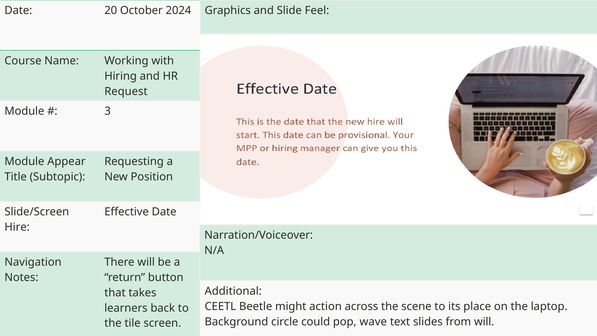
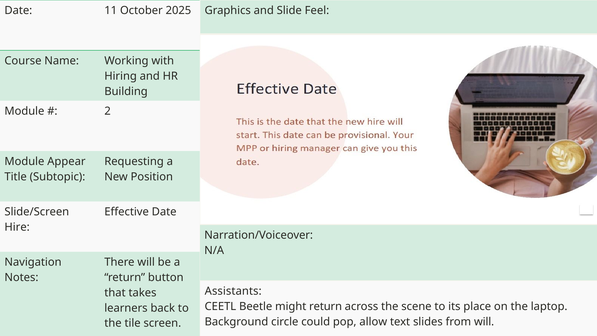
20: 20 -> 11 (111, 10)
2024: 2024 -> 2025 (178, 10)
Request: Request -> Building (126, 91)
3: 3 -> 2 (108, 111)
Additional: Additional -> Assistants (233, 291)
might action: action -> return (326, 306)
wave: wave -> allow (373, 322)
